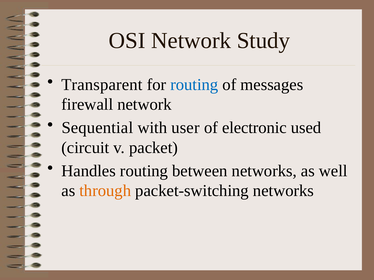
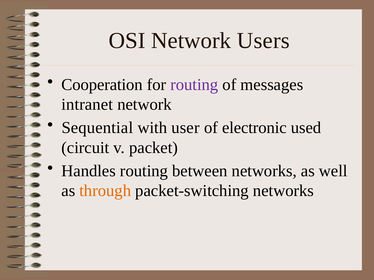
Study: Study -> Users (263, 41)
Transparent: Transparent -> Cooperation (102, 85)
routing colour: blue -> purple (194, 85)
firewall: firewall -> intranet (87, 105)
